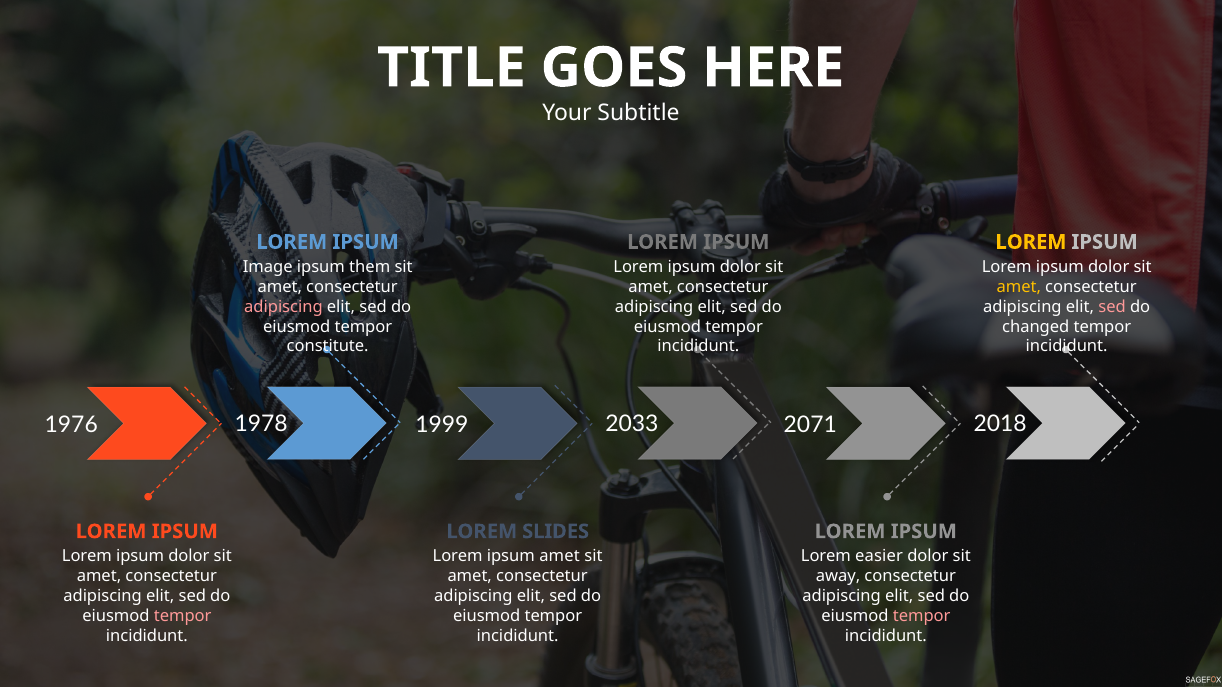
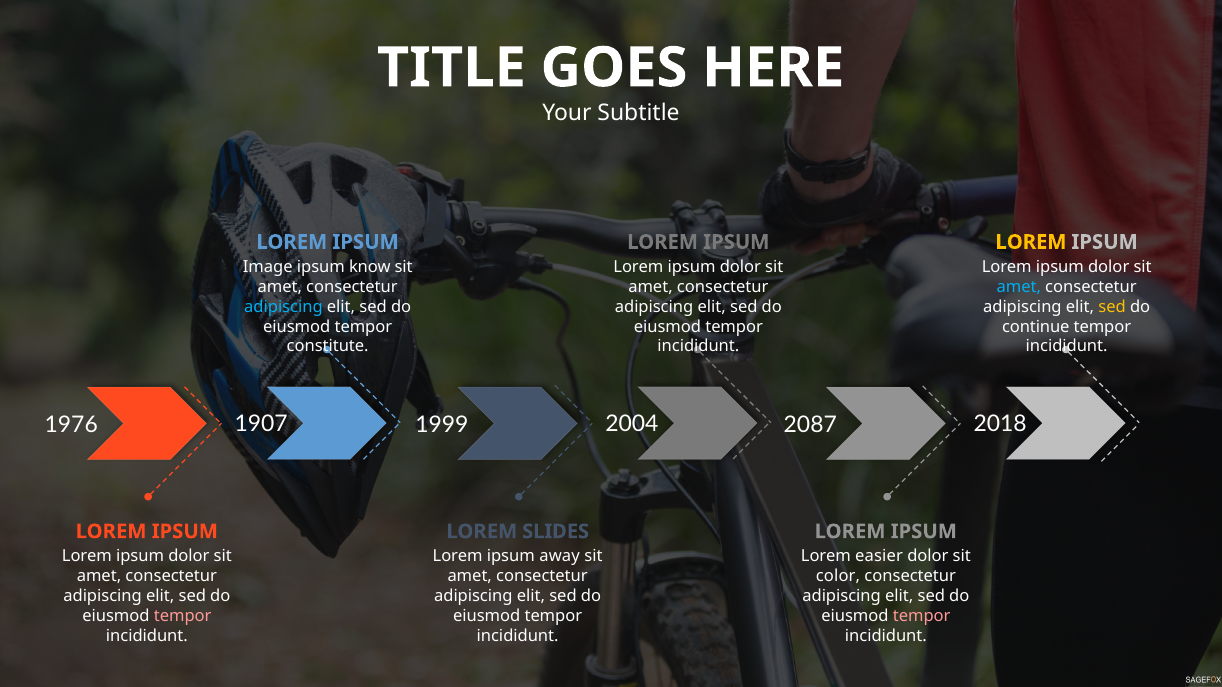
them: them -> know (370, 267)
amet colour: yellow -> light blue (1019, 287)
adipiscing colour: pink -> light blue (283, 307)
sed colour: pink -> yellow (1112, 307)
changed: changed -> continue (1036, 327)
1978: 1978 -> 1907 (261, 424)
2033: 2033 -> 2004 (632, 424)
2071: 2071 -> 2087 (810, 425)
ipsum amet: amet -> away (560, 557)
away: away -> color (838, 577)
